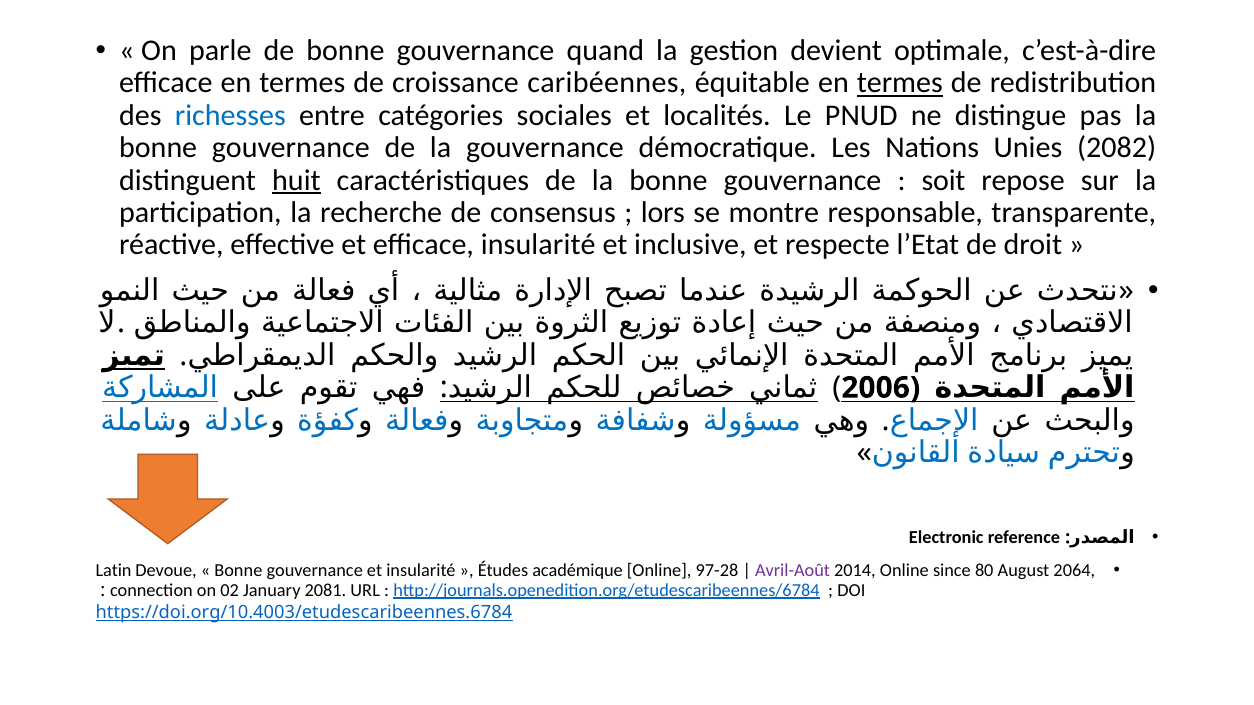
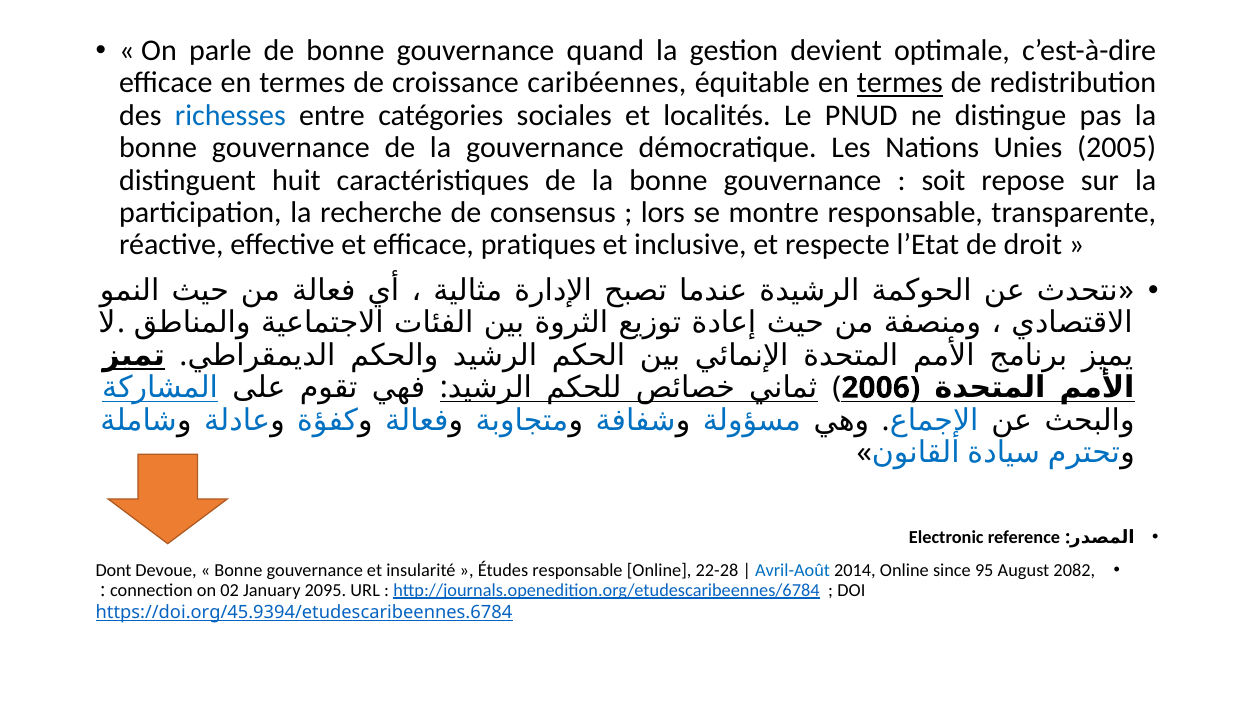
2082: 2082 -> 2005 (1117, 148)
huit underline: present -> none (296, 180)
efficace insularité: insularité -> pratiques (538, 245)
Latin: Latin -> Dont (114, 570)
Études académique: académique -> responsable (577, 570)
97-28: 97-28 -> 22-28 (717, 570)
Avril-Août colour: purple -> blue (793, 570)
80: 80 -> 95 (984, 570)
2064: 2064 -> 2082 (1074, 570)
2081: 2081 -> 2095 (325, 590)
https://doi.org/10.4003/etudescaribeennes.6784: https://doi.org/10.4003/etudescaribeennes.6784 -> https://doi.org/45.9394/etudescaribeennes.6784 (304, 612)
